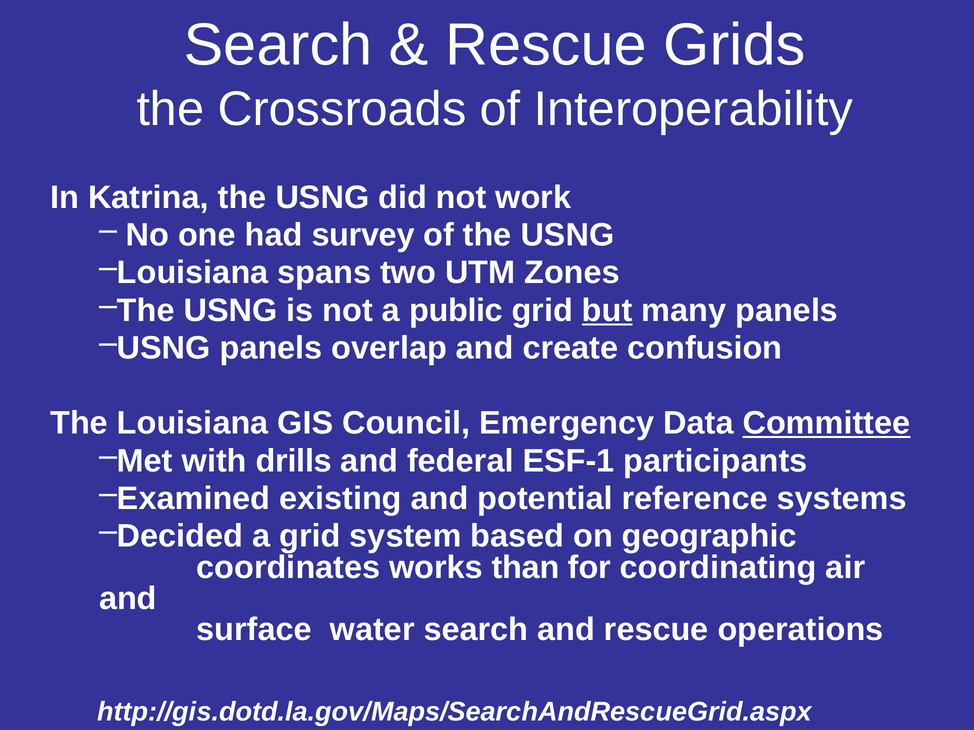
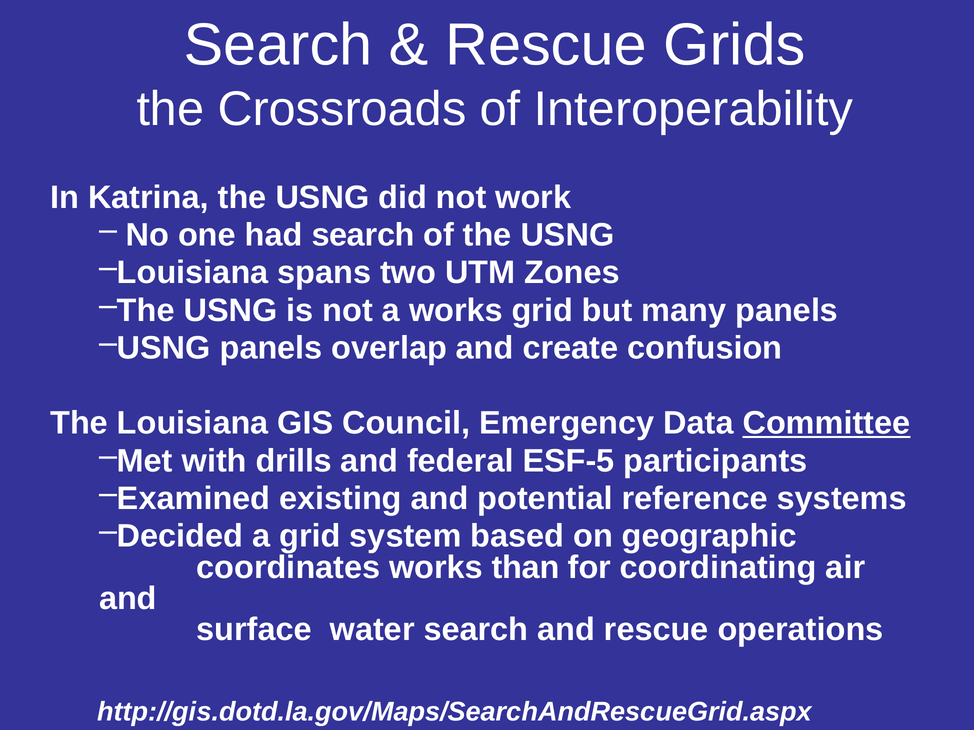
had survey: survey -> search (363, 235)
a public: public -> works (456, 311)
but underline: present -> none (607, 311)
ESF-1: ESF-1 -> ESF-5 (569, 461)
